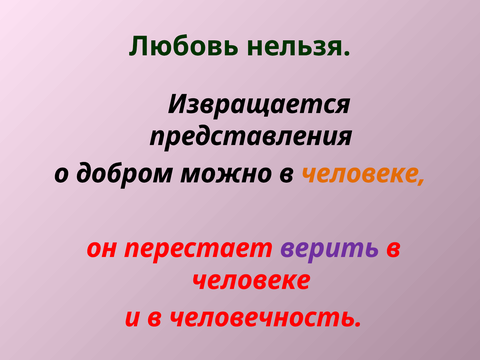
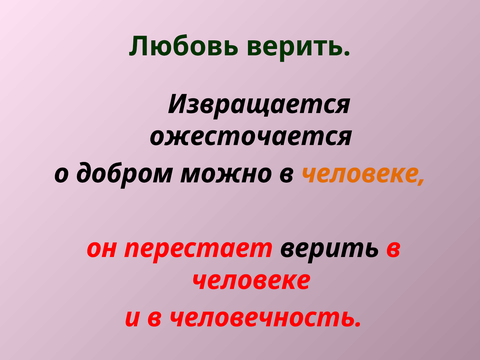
Любовь нельзя: нельзя -> верить (298, 46)
представления: представления -> ожесточается (251, 136)
верить colour: purple -> black (330, 248)
